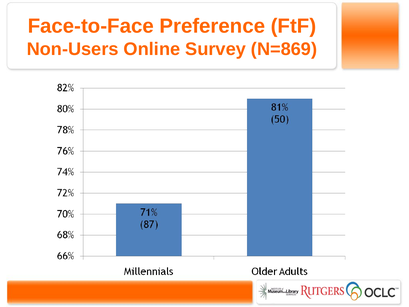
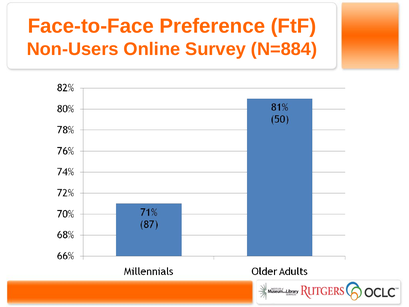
N=869: N=869 -> N=884 (284, 49)
